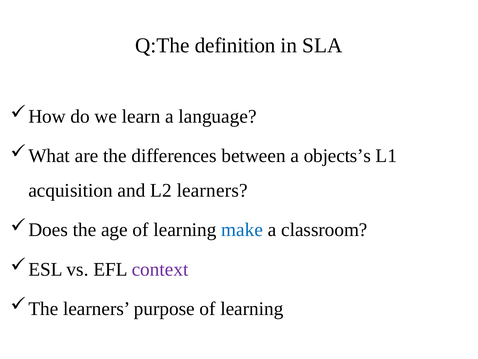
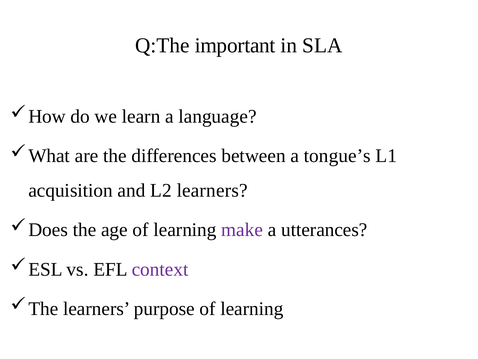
definition: definition -> important (235, 45)
objects’s: objects’s -> tongue’s (337, 156)
make colour: blue -> purple (242, 230)
classroom: classroom -> utterances (324, 230)
